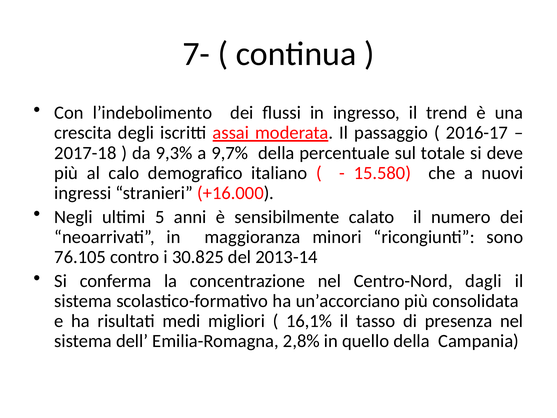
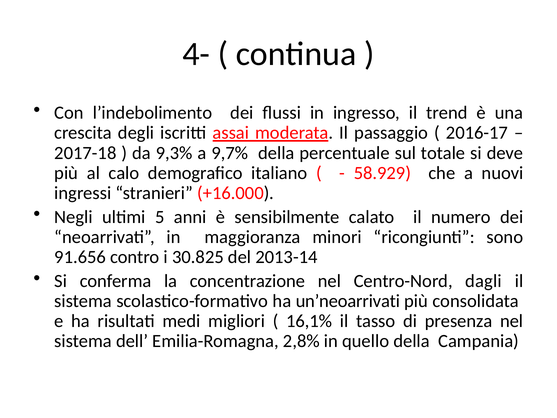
7-: 7- -> 4- (196, 54)
15.580: 15.580 -> 58.929 (382, 173)
76.105: 76.105 -> 91.656 (80, 257)
un’accorciano: un’accorciano -> un’neoarrivati (348, 301)
